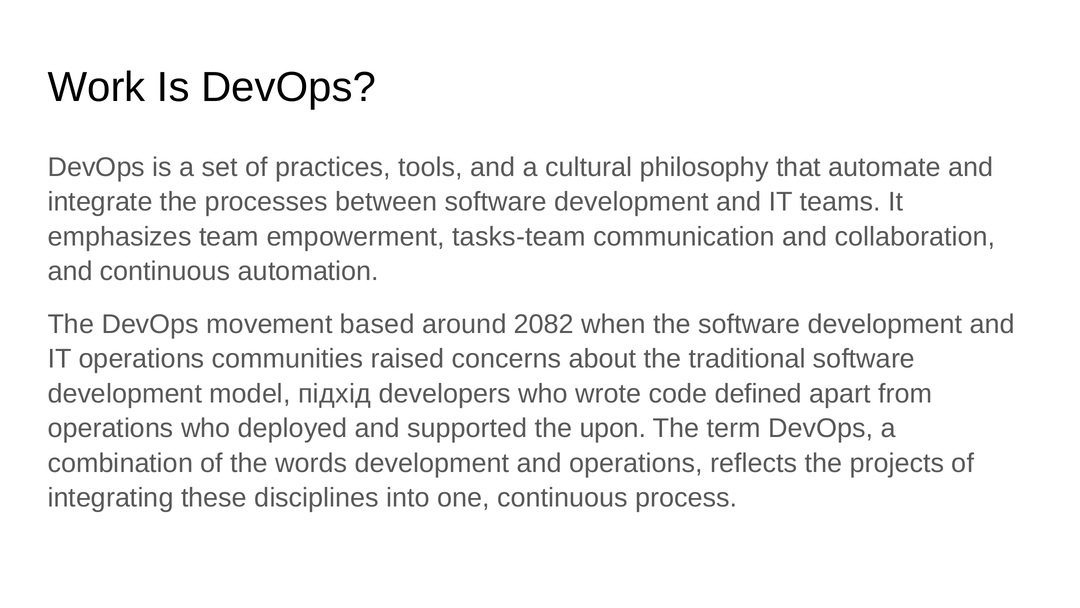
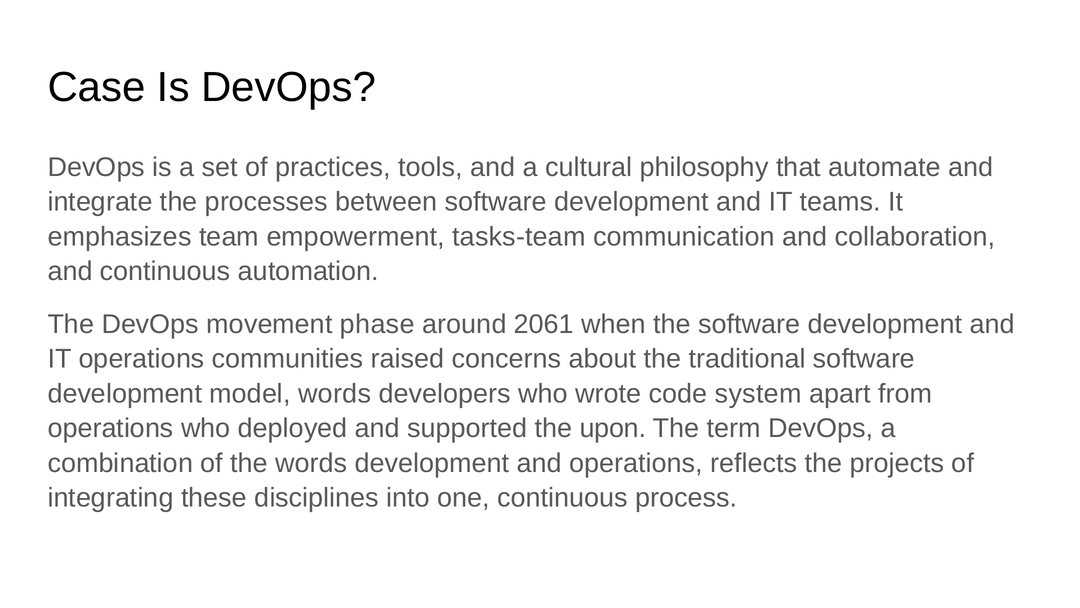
Work: Work -> Case (97, 87)
based: based -> phase (377, 324)
2082: 2082 -> 2061 (544, 324)
model підхід: підхід -> words (335, 393)
defined: defined -> system (758, 393)
